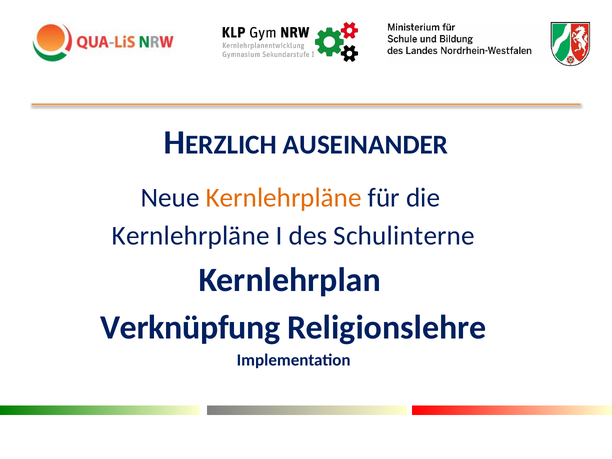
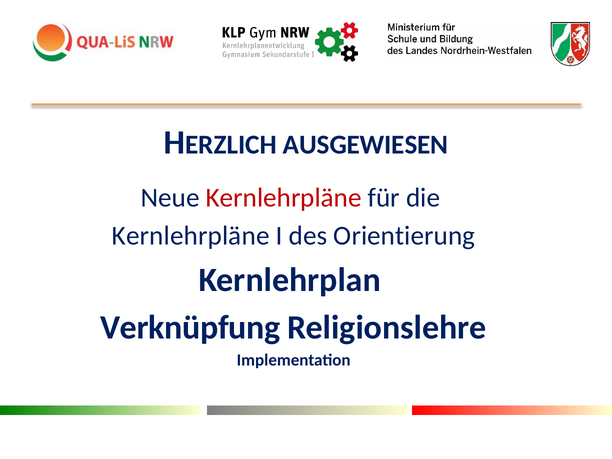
AUSEINANDER: AUSEINANDER -> AUSGEWIESEN (366, 145)
Kernlehrpläne colour: orange -> red (284, 198)
Schulinterne: Schulinterne -> Orientierung (404, 236)
